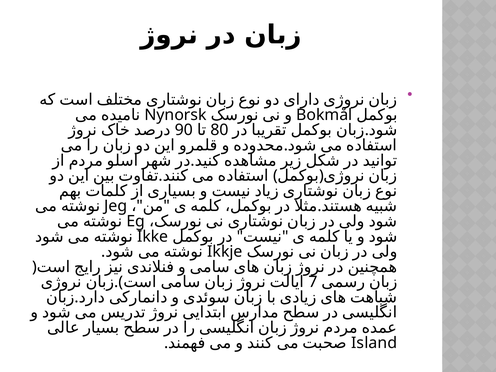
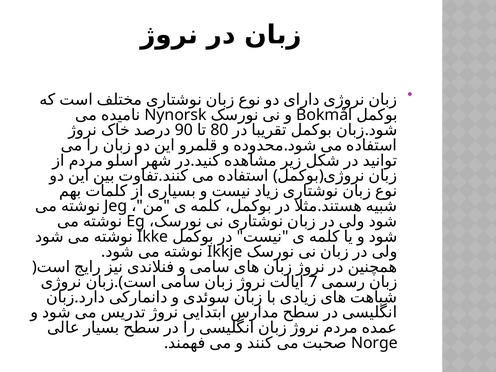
Island: Island -> Norge (374, 343)
